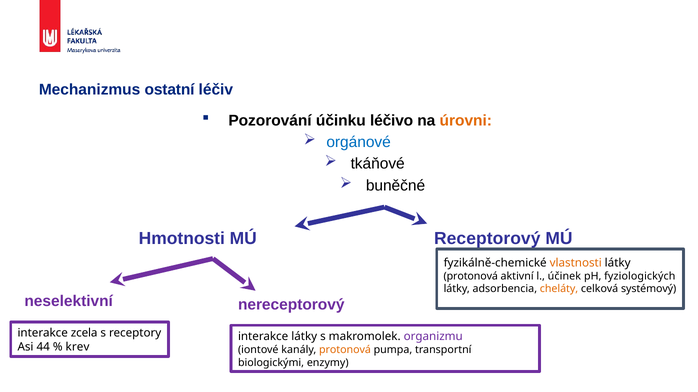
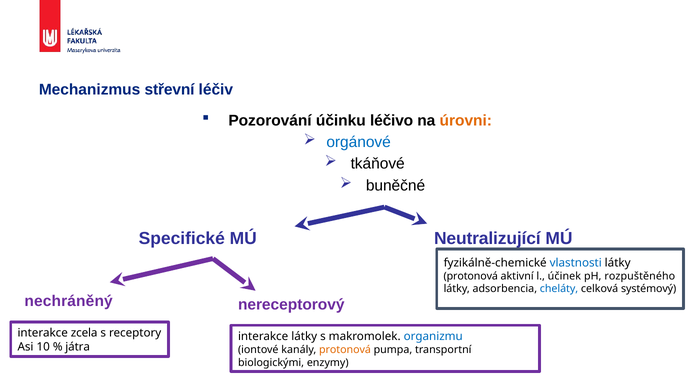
ostatní: ostatní -> střevní (170, 90)
Hmotnosti: Hmotnosti -> Specifické (182, 239)
Receptorový: Receptorový -> Neutralizující (487, 239)
vlastnosti colour: orange -> blue (576, 263)
fyziologických: fyziologických -> rozpuštěného (640, 277)
cheláty colour: orange -> blue (559, 289)
neselektivní: neselektivní -> nechráněný (69, 301)
organizmu colour: purple -> blue (433, 337)
44: 44 -> 10 (43, 348)
krev: krev -> játra (78, 348)
